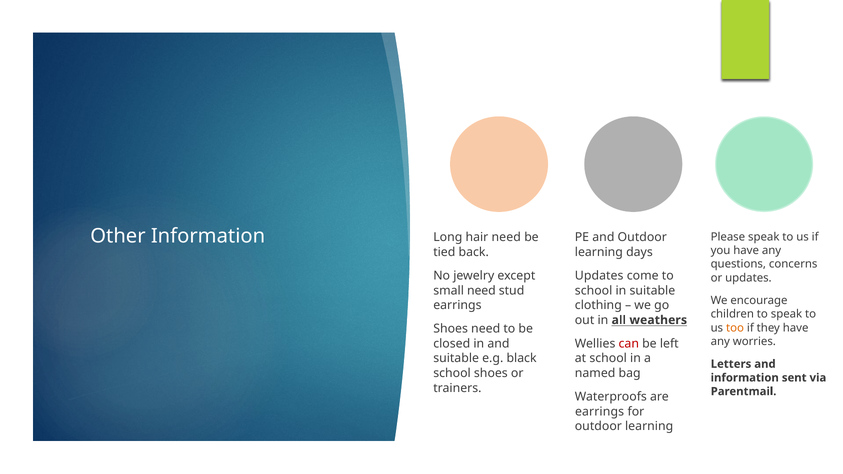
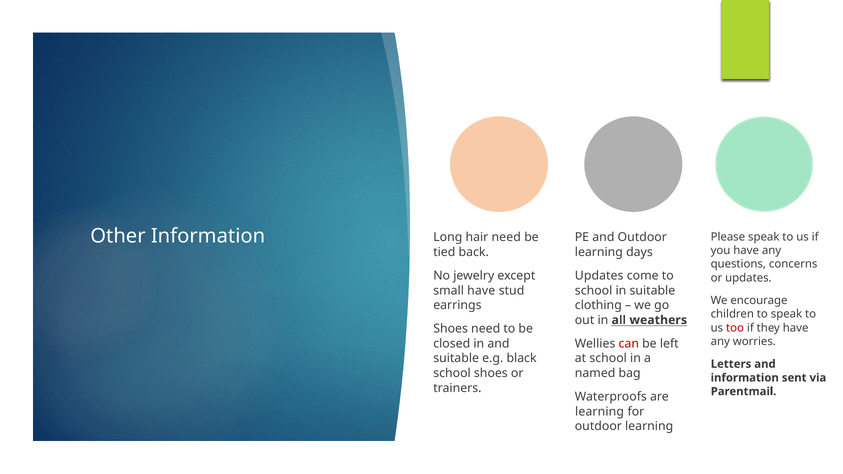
small need: need -> have (481, 291)
too colour: orange -> red (735, 328)
earrings: earrings -> learning (600, 412)
